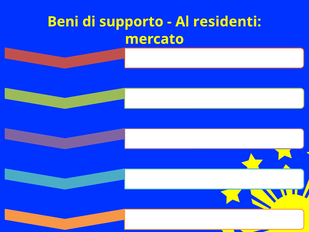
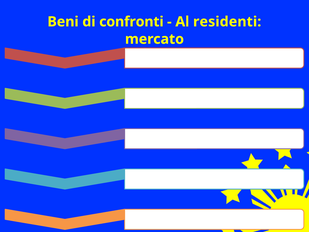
supporto: supporto -> confronti (131, 22)
